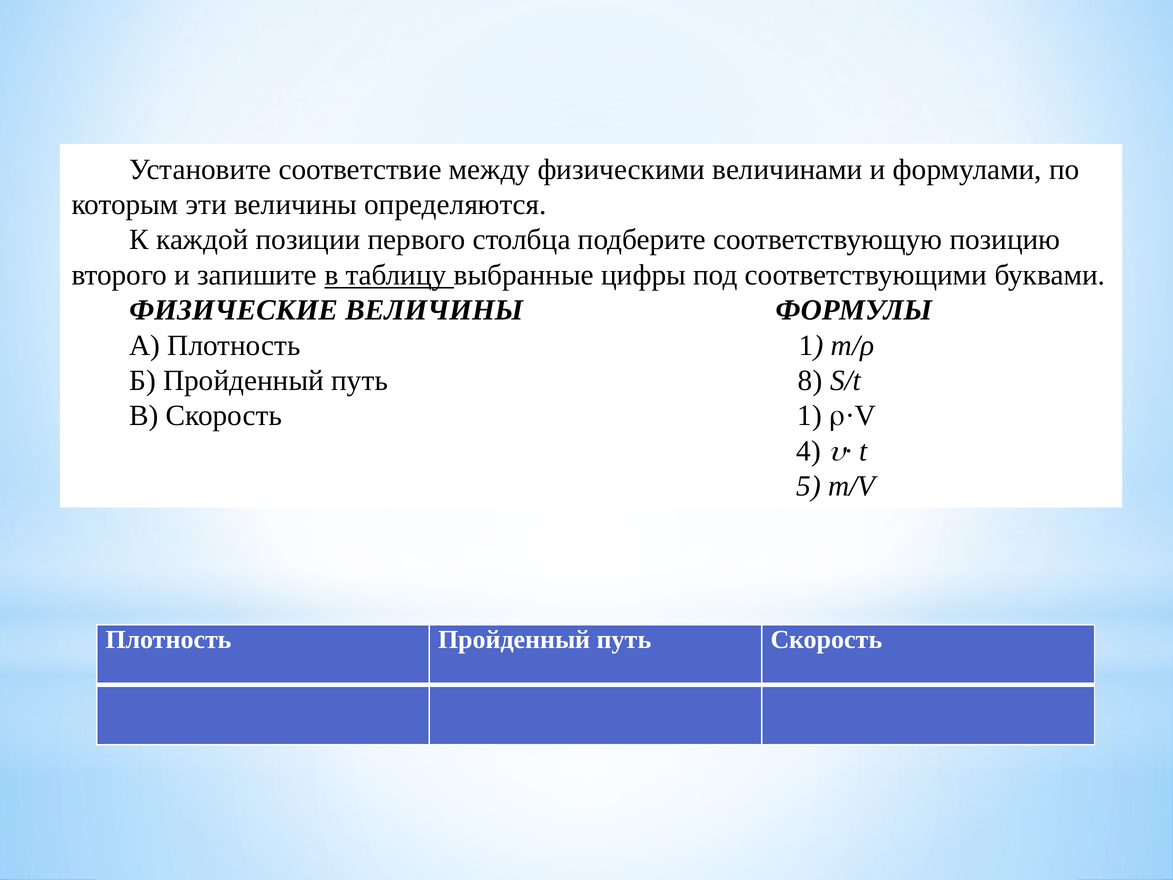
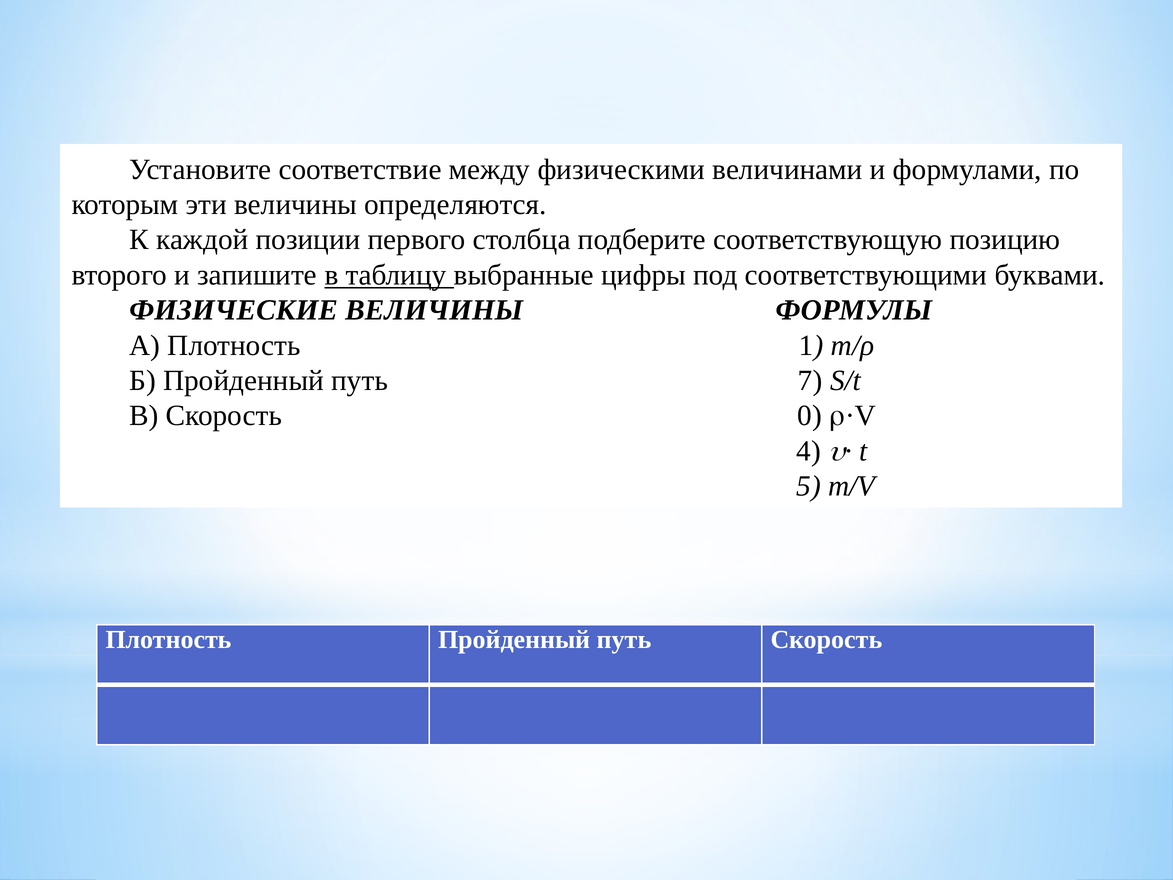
8: 8 -> 7 (810, 380)
Скорость 1: 1 -> 0 (810, 416)
